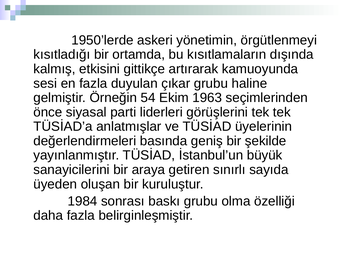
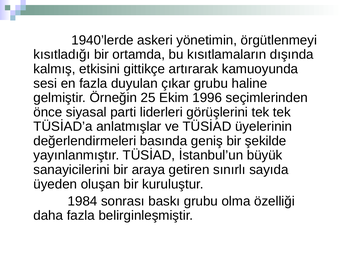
1950’lerde: 1950’lerde -> 1940’lerde (102, 40)
54: 54 -> 25 (148, 98)
1963: 1963 -> 1996 (207, 98)
